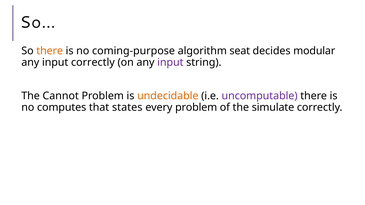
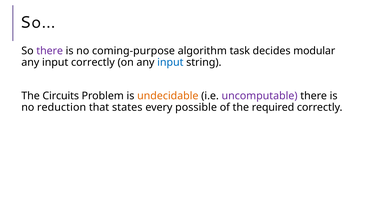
there colour: orange -> purple (50, 51)
seat: seat -> task (240, 51)
input colour: purple -> blue (170, 62)
Cannot: Cannot -> Circuits (61, 96)
computes: computes -> reduction (62, 108)
every problem: problem -> possible (196, 108)
simulate: simulate -> required (273, 108)
